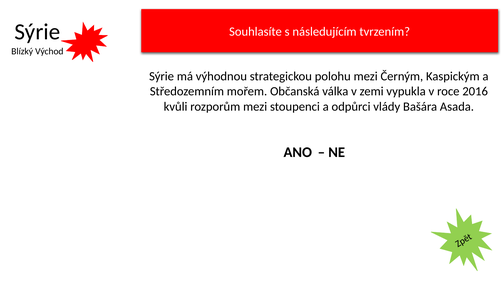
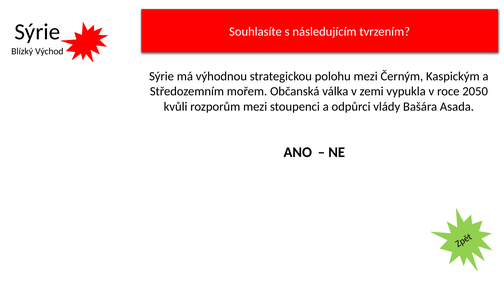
2016: 2016 -> 2050 (475, 91)
